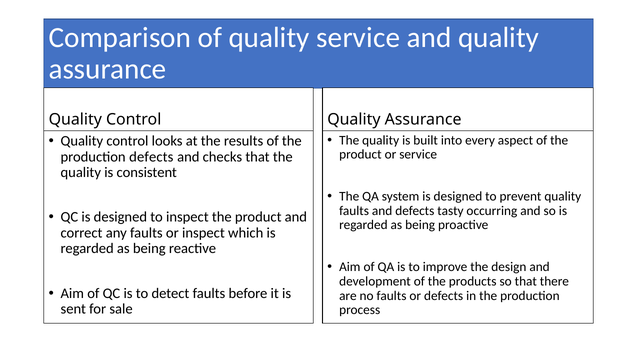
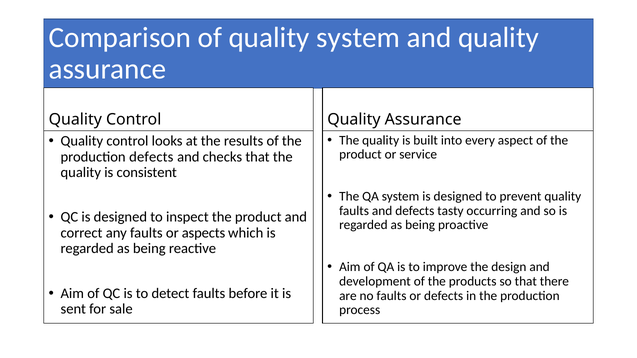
quality service: service -> system (358, 38)
or inspect: inspect -> aspects (203, 233)
